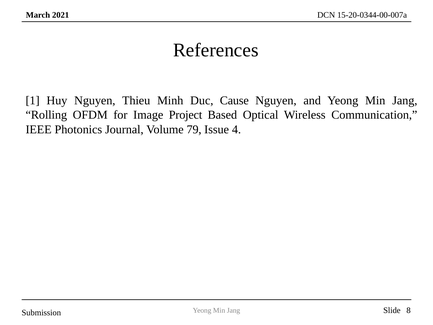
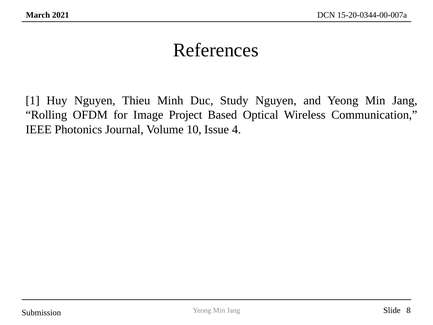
Cause: Cause -> Study (234, 100)
79: 79 -> 10 (194, 129)
